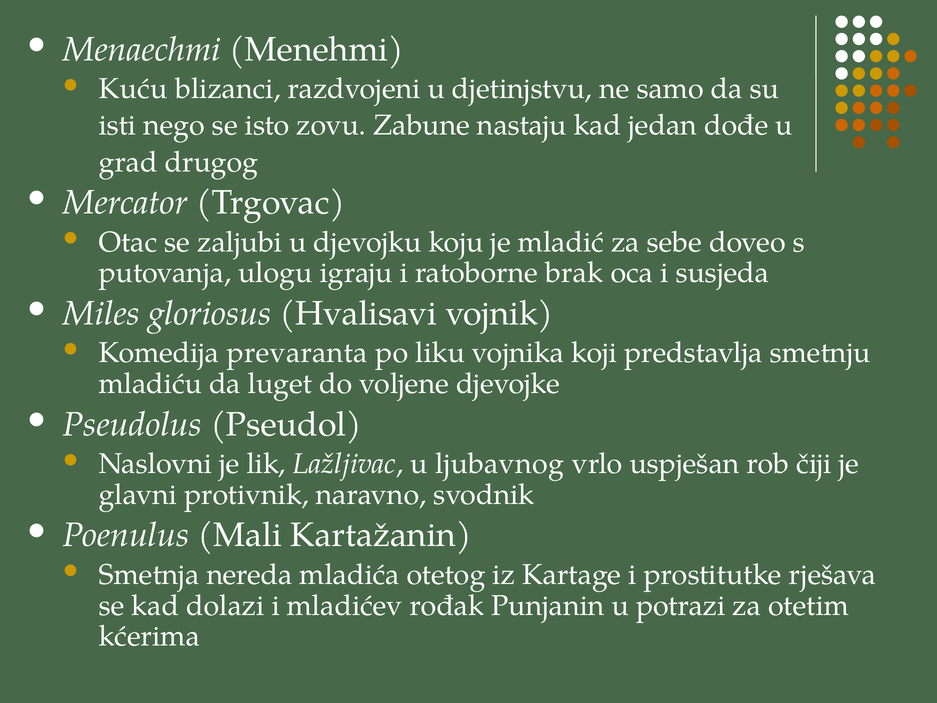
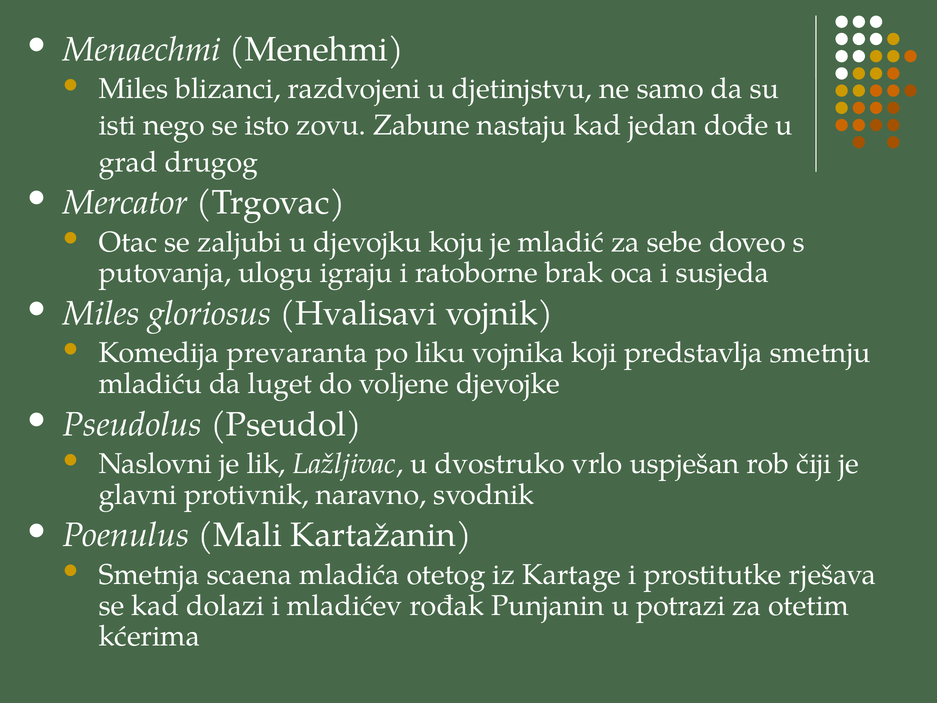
Kuću: Kuću -> Miles (133, 89)
ljubavnog: ljubavnog -> dvostruko (500, 464)
nereda: nereda -> scaena (249, 574)
